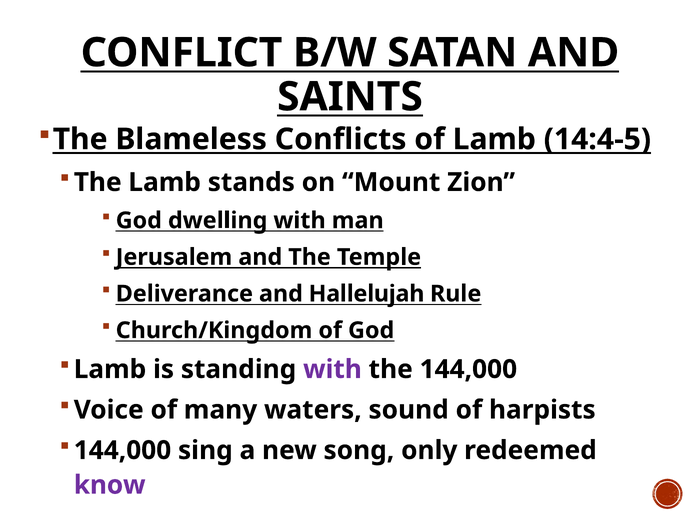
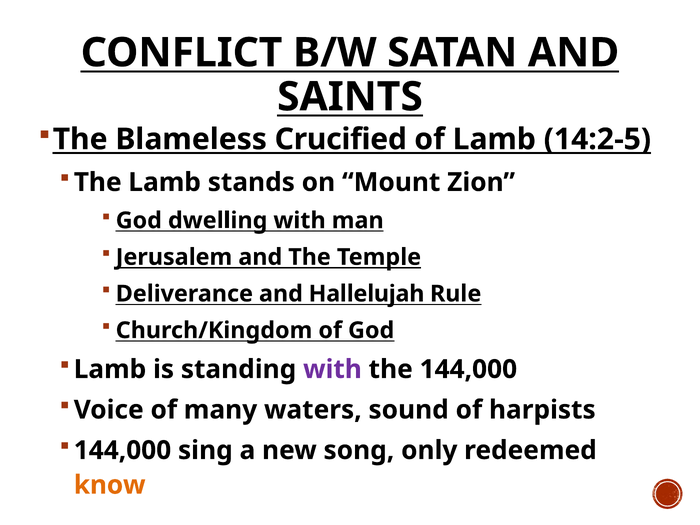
Conflicts: Conflicts -> Crucified (341, 139)
14:4-5: 14:4-5 -> 14:2-5 (597, 139)
know colour: purple -> orange (110, 485)
